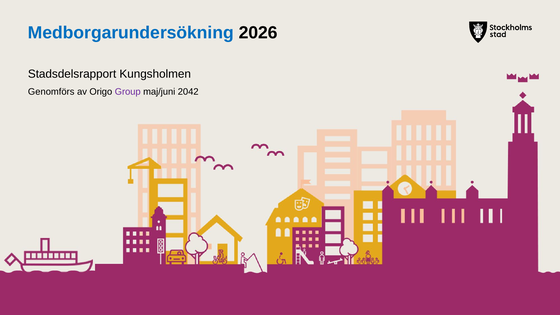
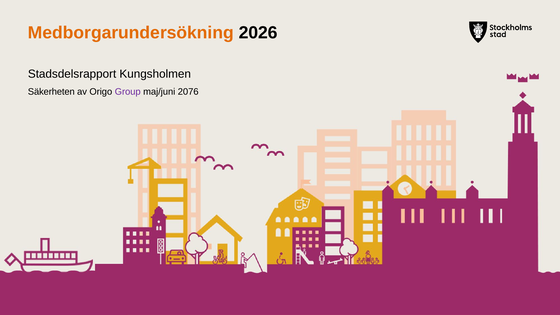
Medborgarundersökning colour: blue -> orange (131, 33)
Genomförs: Genomförs -> Säkerheten (51, 92)
2042: 2042 -> 2076 (188, 92)
